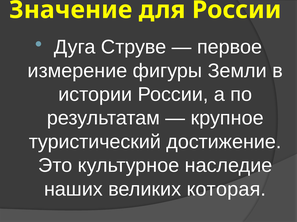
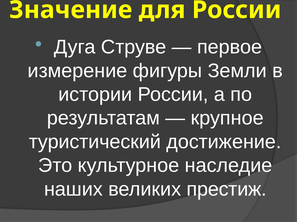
которая: которая -> престиж (227, 190)
